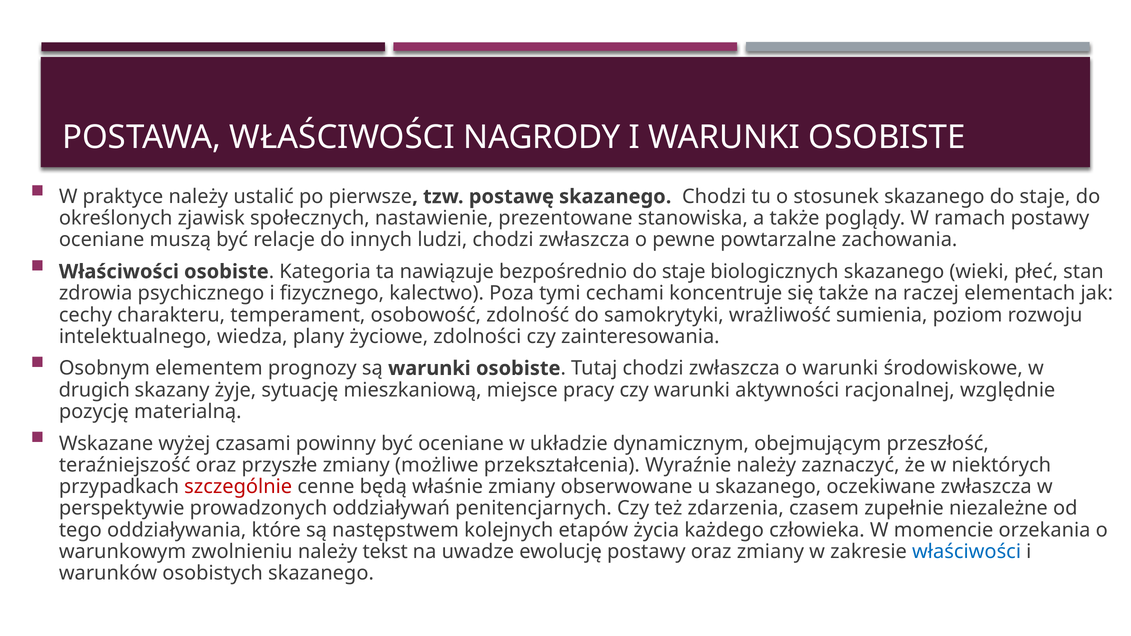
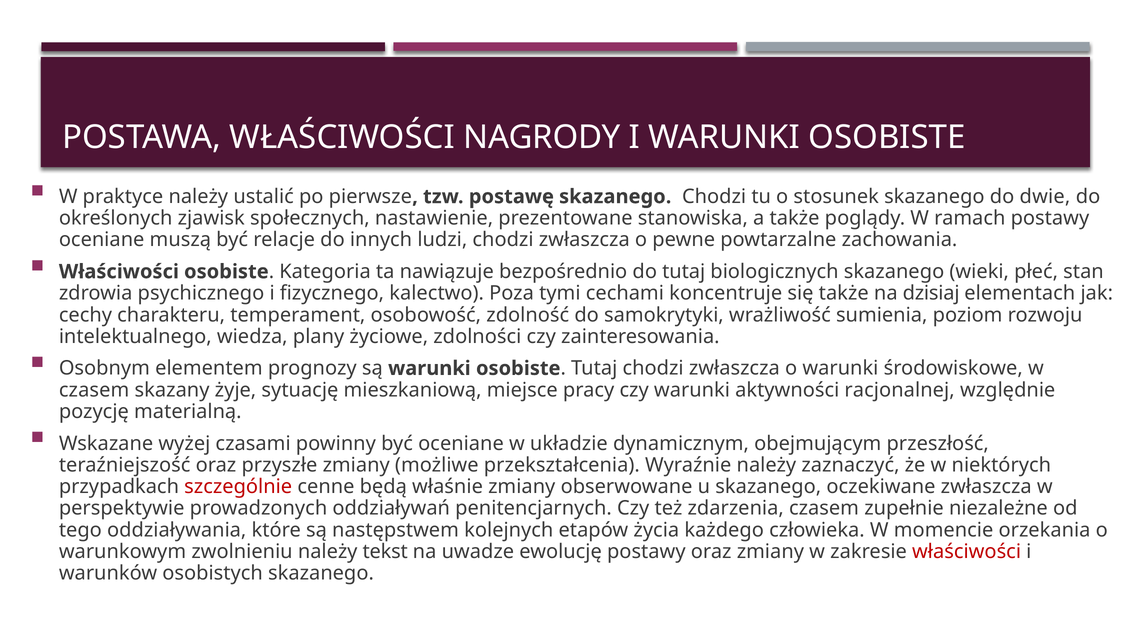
skazanego do staje: staje -> dwie (1045, 197)
bezpośrednio do staje: staje -> tutaj (684, 272)
raczej: raczej -> dzisiaj (931, 293)
drugich: drugich -> czasem (94, 390)
właściwości colour: blue -> red (967, 552)
